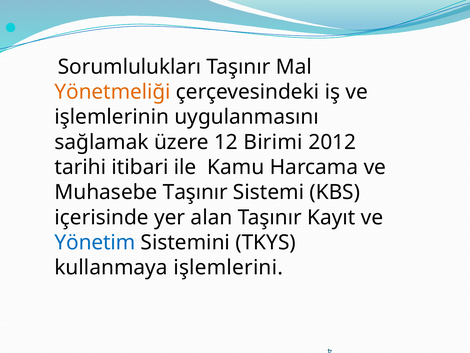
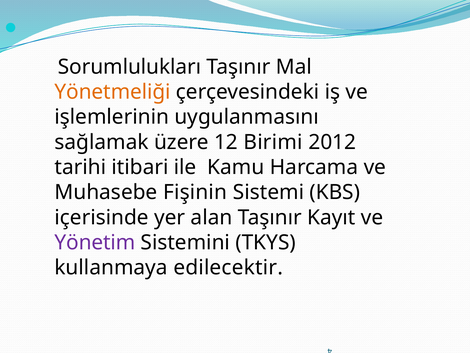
Muhasebe Taşınır: Taşınır -> Fişinin (195, 192)
Yönetim colour: blue -> purple (95, 242)
işlemlerini: işlemlerini -> edilecektir (228, 267)
